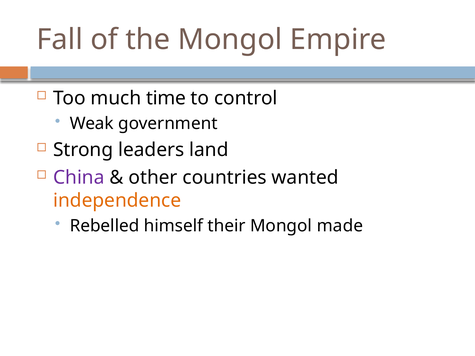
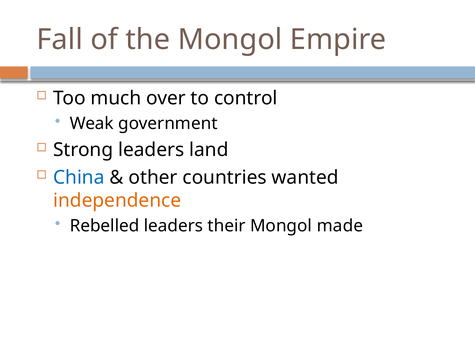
time: time -> over (166, 98)
China colour: purple -> blue (79, 178)
Rebelled himself: himself -> leaders (173, 226)
